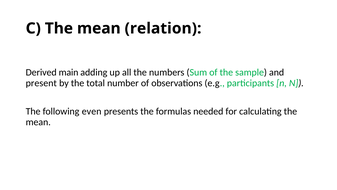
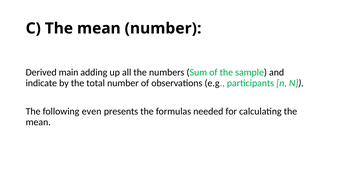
mean relation: relation -> number (163, 28)
present: present -> indicate (41, 83)
